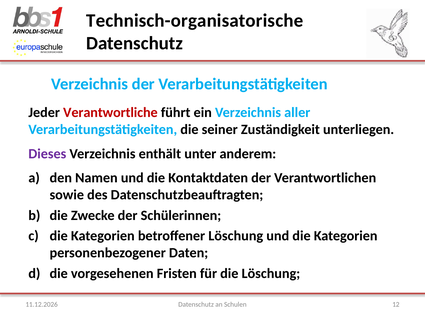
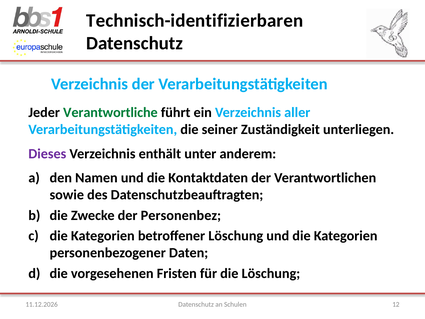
Technisch-organisatorische: Technisch-organisatorische -> Technisch-identifizierbaren (195, 20)
Verantwortliche colour: red -> green (110, 112)
Schülerinnen: Schülerinnen -> Personenbez (181, 215)
